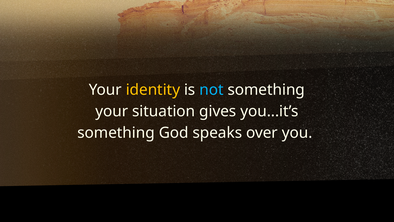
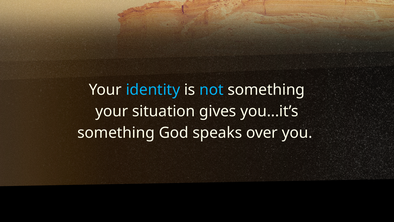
identity colour: yellow -> light blue (153, 90)
